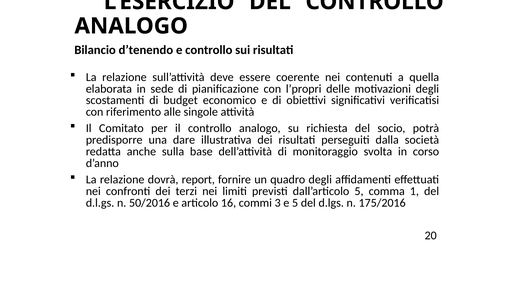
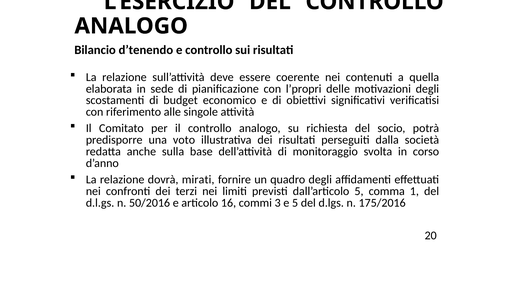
dare: dare -> voto (184, 140)
report: report -> mirati (198, 179)
